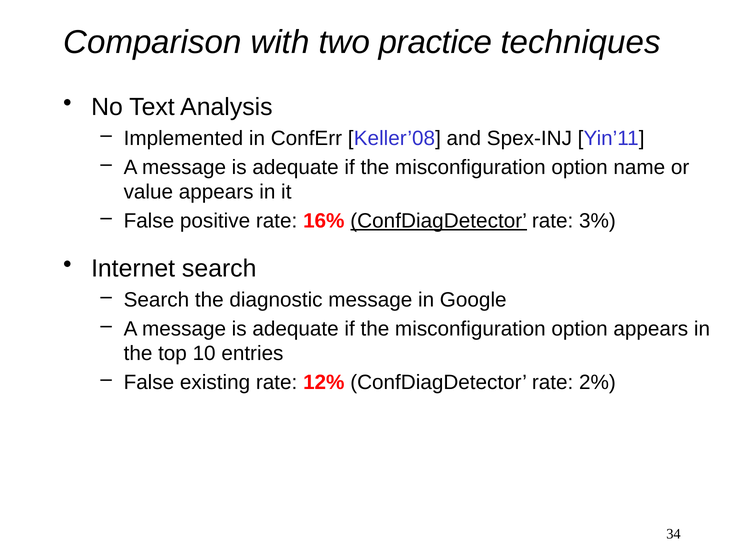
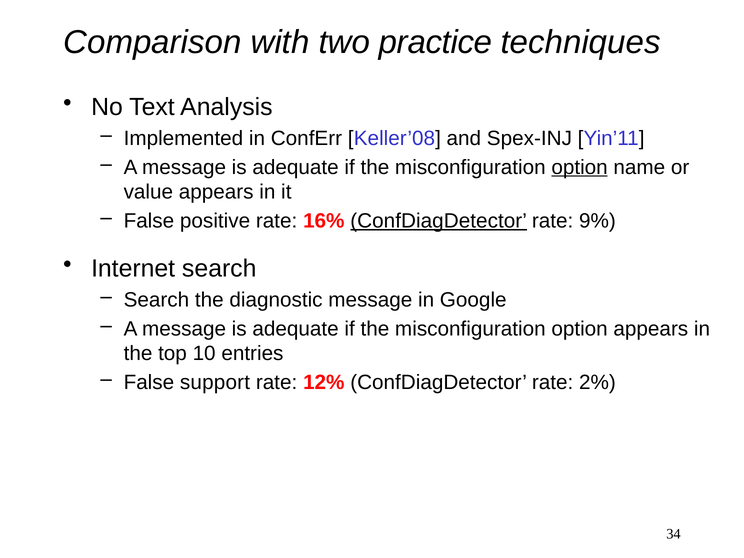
option underline: none -> present (580, 167)
3%: 3% -> 9% (597, 221)
existing: existing -> support (215, 382)
